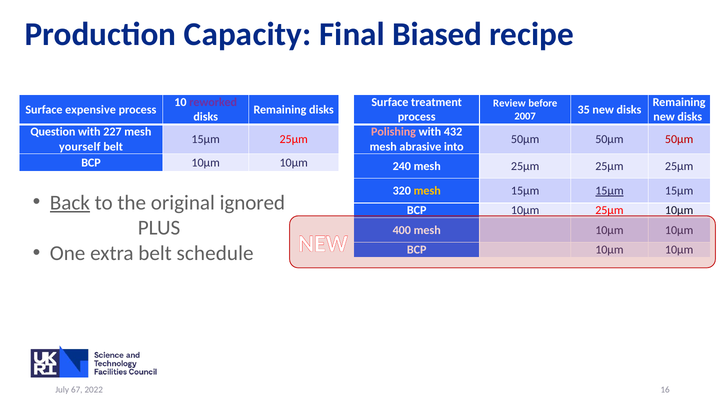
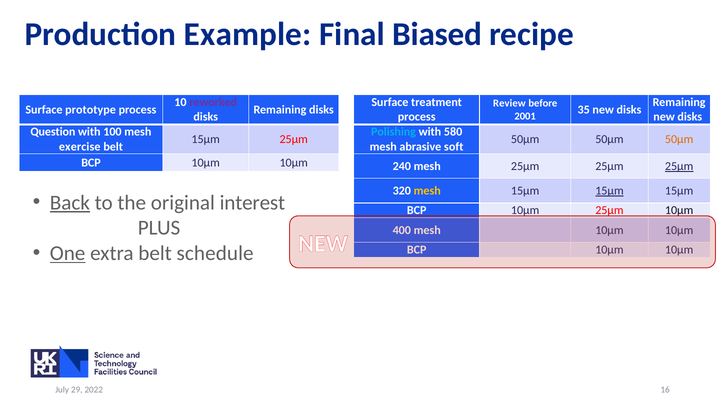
Capacity: Capacity -> Example (248, 34)
expensive: expensive -> prototype (91, 110)
2007: 2007 -> 2001 (525, 116)
227: 227 -> 100 (112, 132)
Polishing colour: pink -> light blue (393, 132)
432: 432 -> 580 (453, 132)
50μm colour: red -> orange (679, 139)
yourself: yourself -> exercise (80, 147)
into: into -> soft (454, 147)
25μm underline: none -> present (679, 166)
ignored: ignored -> interest (252, 202)
One underline: none -> present (68, 253)
67: 67 -> 29 (77, 389)
